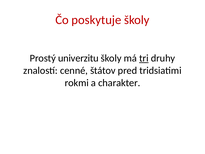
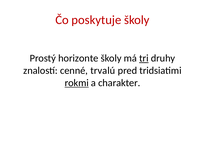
univerzitu: univerzitu -> horizonte (78, 58)
štátov: štátov -> trvalú (103, 70)
rokmi underline: none -> present (77, 83)
